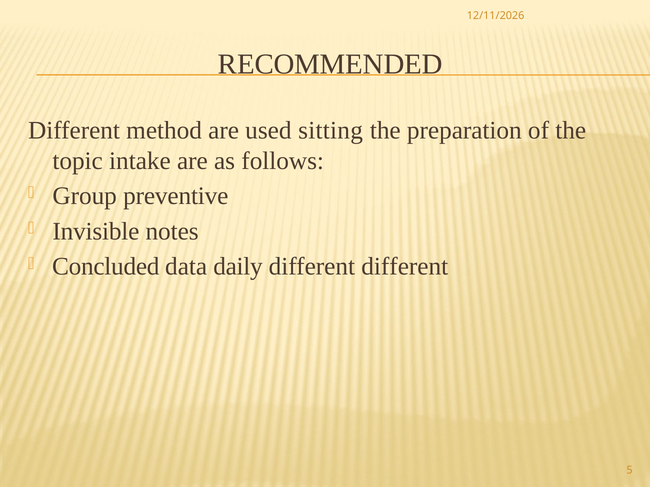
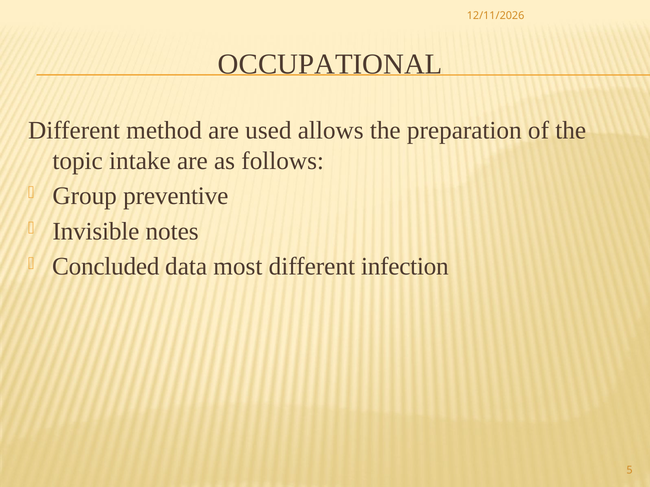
RECOMMENDED: RECOMMENDED -> OCCUPATIONAL (330, 64)
sitting: sitting -> allows (331, 131)
daily: daily -> most (238, 267)
different different: different -> infection (405, 267)
